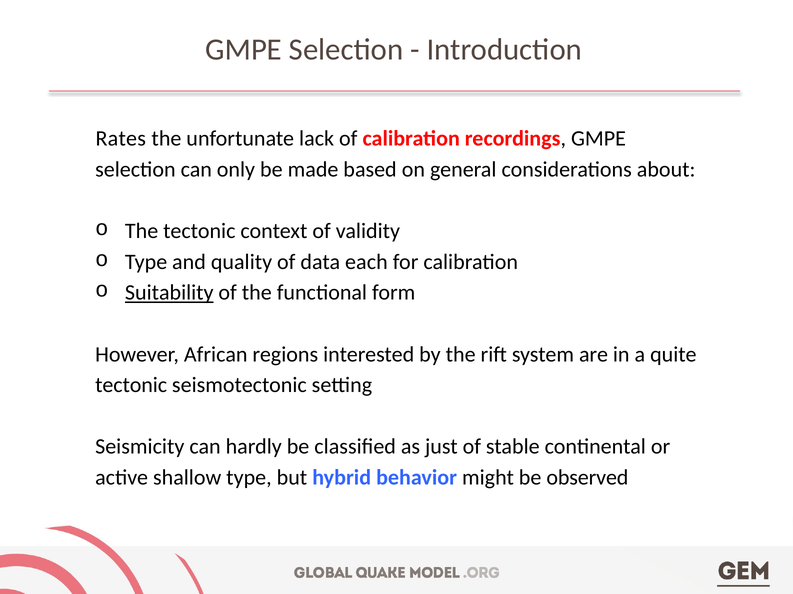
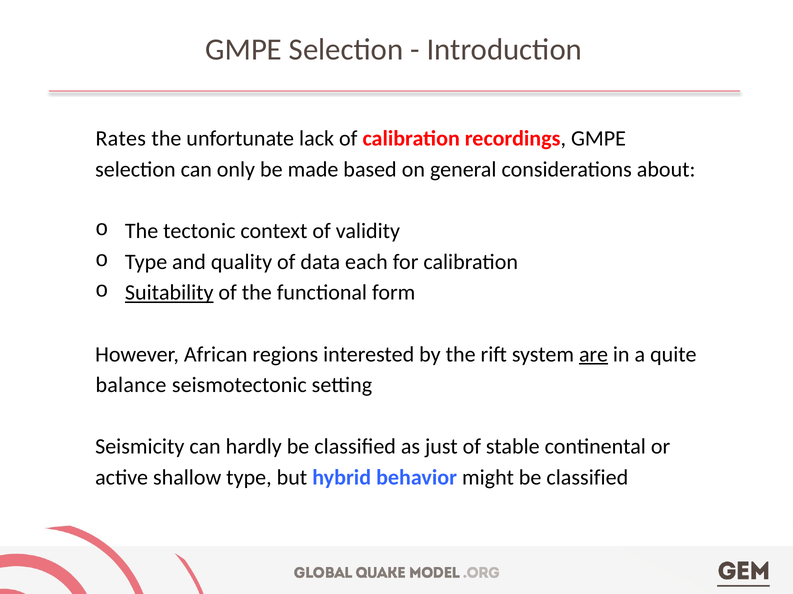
are underline: none -> present (594, 355)
tectonic: tectonic -> balance (131, 386)
might be observed: observed -> classified (587, 478)
